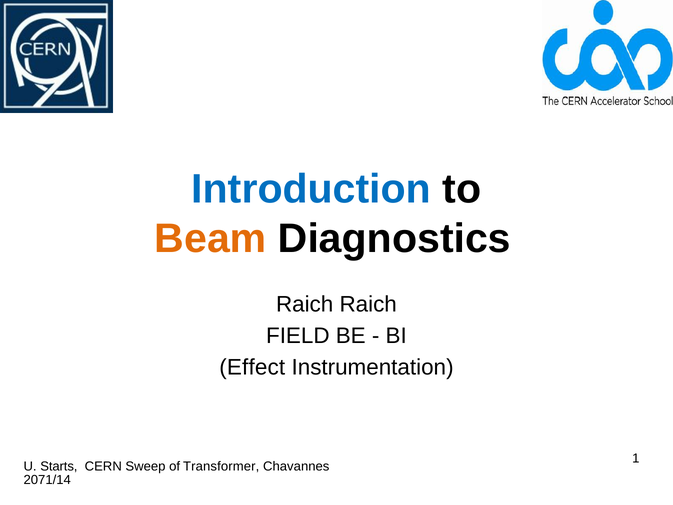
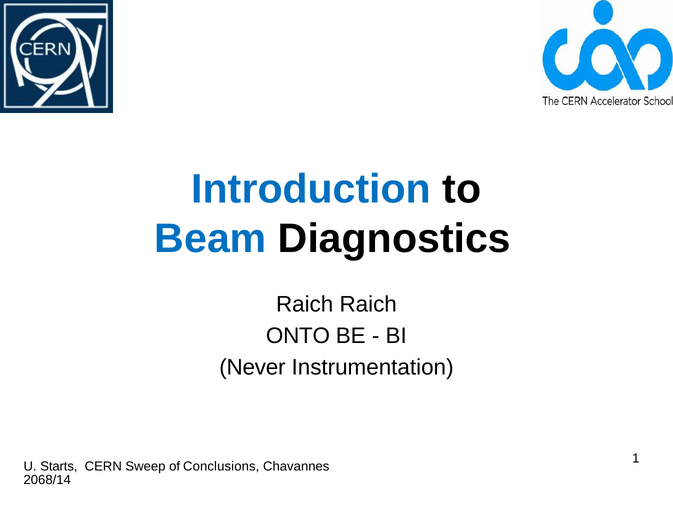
Beam colour: orange -> blue (210, 238)
FIELD: FIELD -> ONTO (298, 336)
Effect: Effect -> Never (252, 367)
Transformer: Transformer -> Conclusions (221, 466)
2071/14: 2071/14 -> 2068/14 (47, 479)
